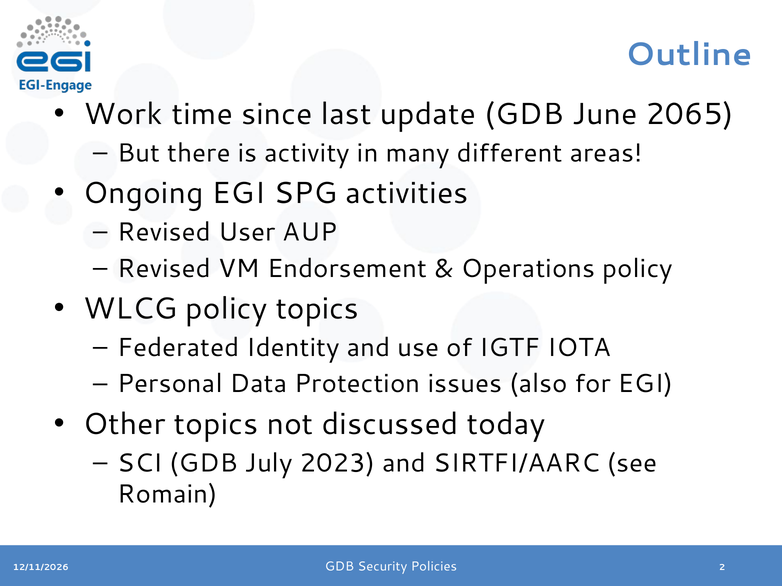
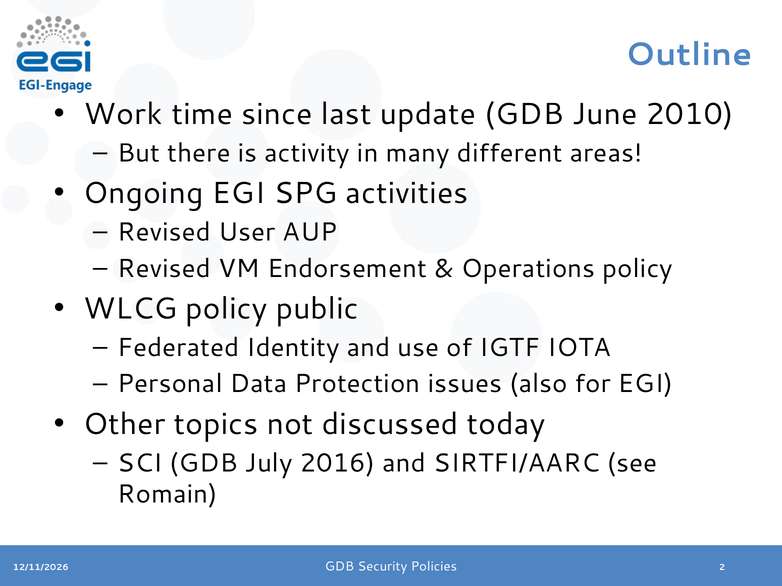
2065: 2065 -> 2010 (690, 114)
policy topics: topics -> public (317, 309)
2023: 2023 -> 2016 (338, 463)
